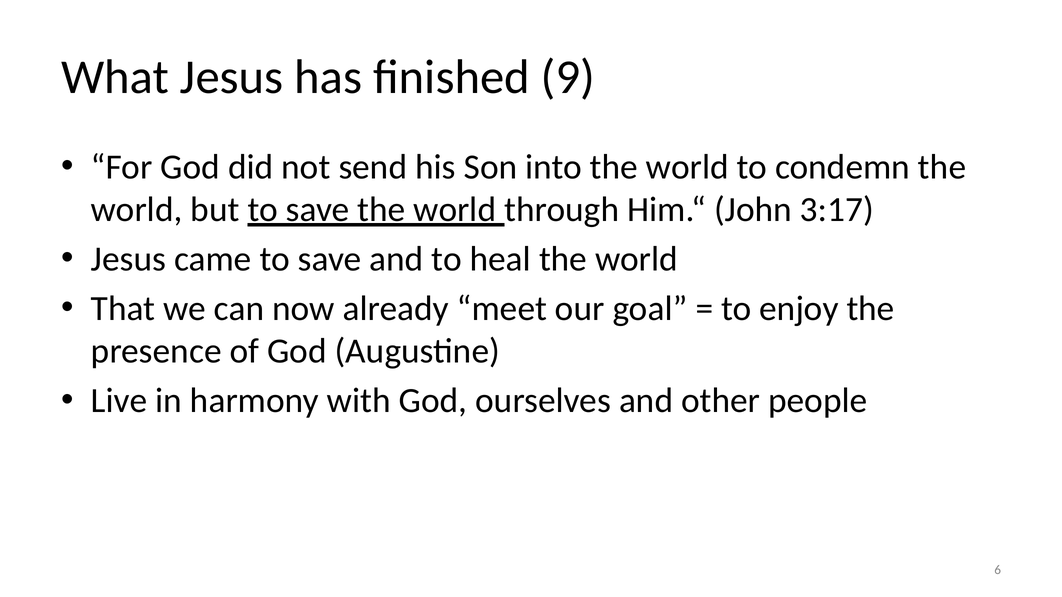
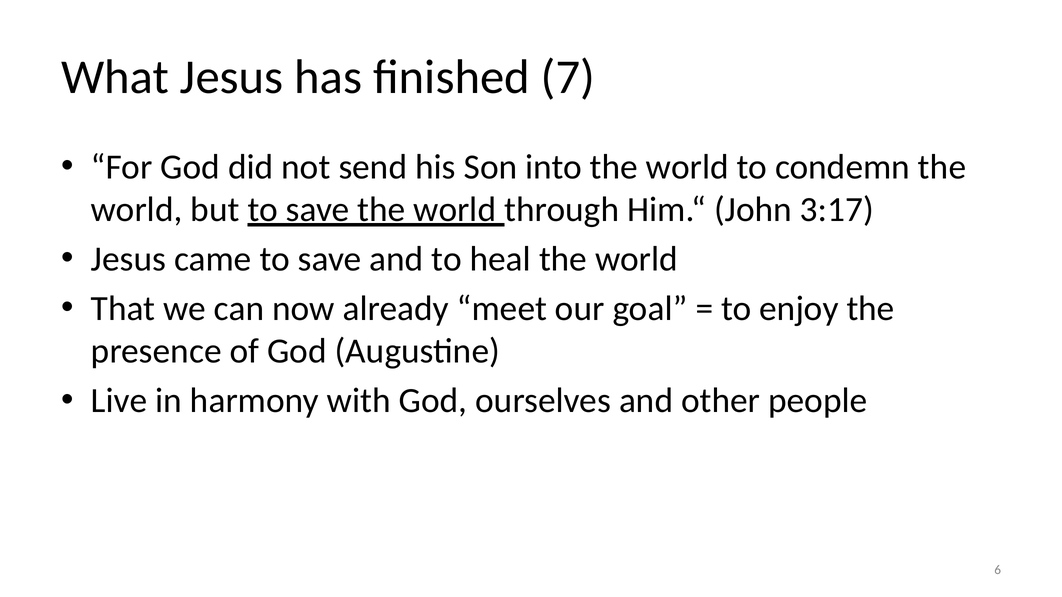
9: 9 -> 7 (568, 77)
